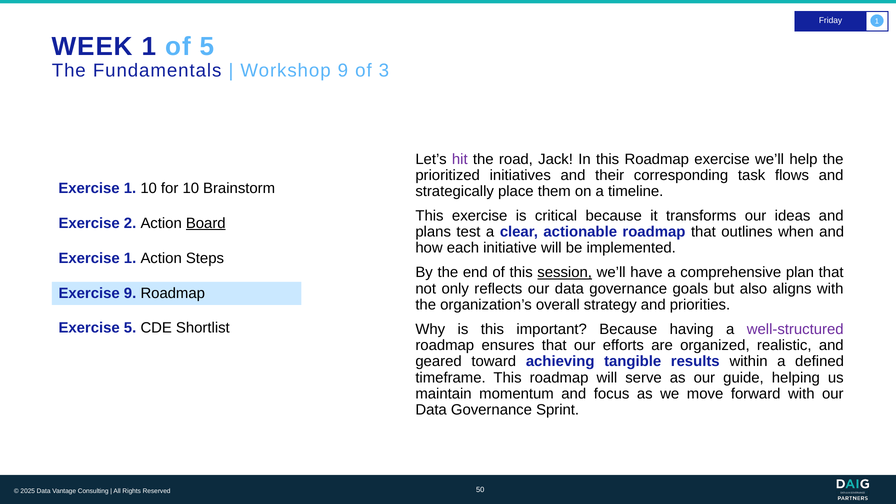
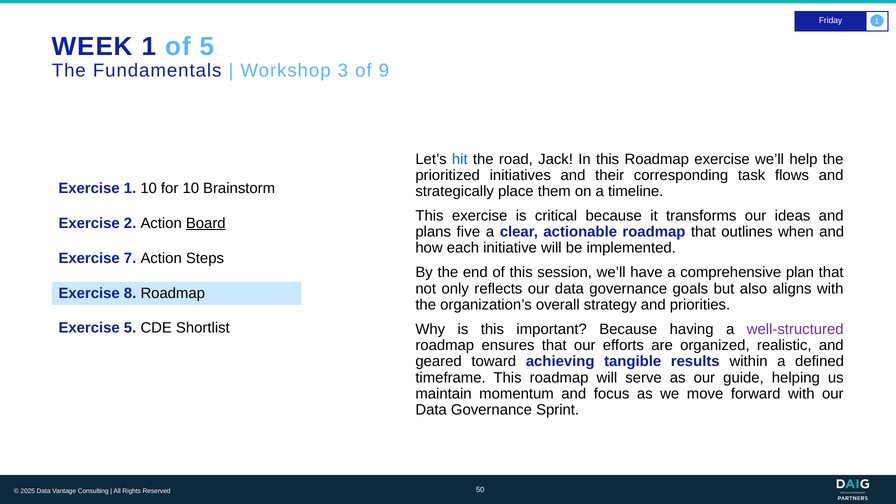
Workshop 9: 9 -> 3 (343, 71)
3: 3 -> 9 (384, 71)
hit colour: purple -> blue (460, 159)
test: test -> five (468, 232)
1: 1 -> 7 (130, 258)
session underline: present -> none (565, 273)
Exercise 9: 9 -> 8 (130, 293)
